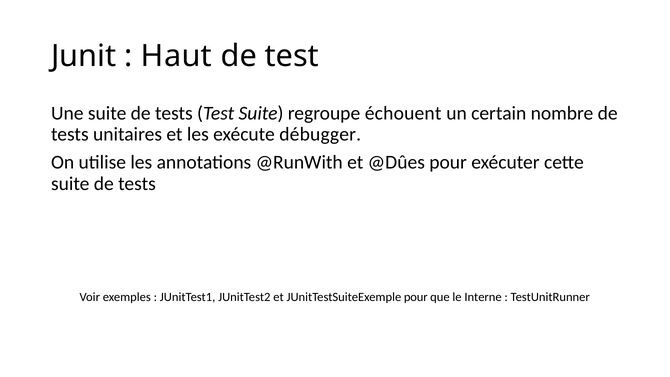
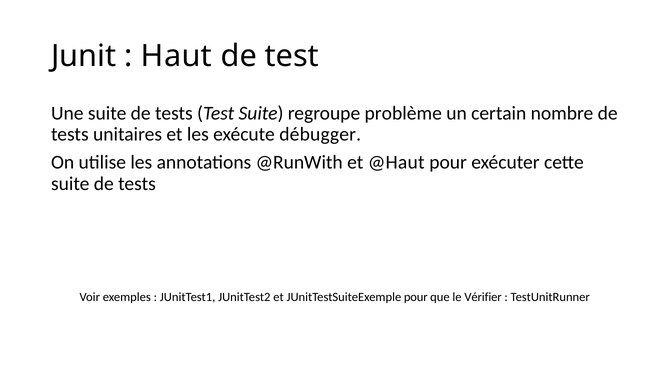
échouent: échouent -> problème (403, 113)
@Dûes: @Dûes -> @Haut (396, 162)
Interne: Interne -> Vérifier (483, 297)
